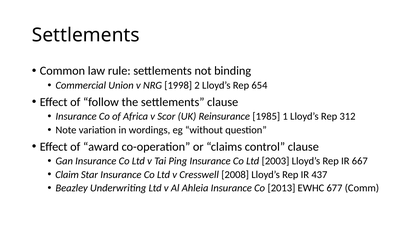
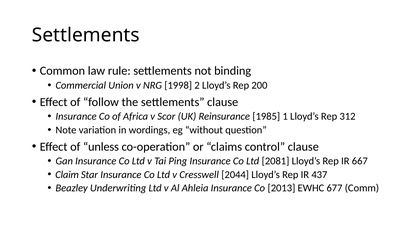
654: 654 -> 200 (259, 85)
award: award -> unless (101, 146)
2003: 2003 -> 2081 (276, 161)
2008: 2008 -> 2044 (235, 174)
